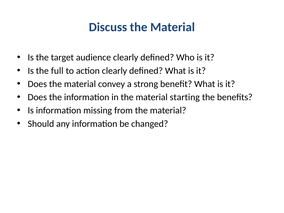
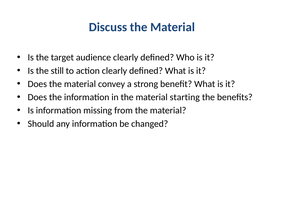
full: full -> still (57, 71)
